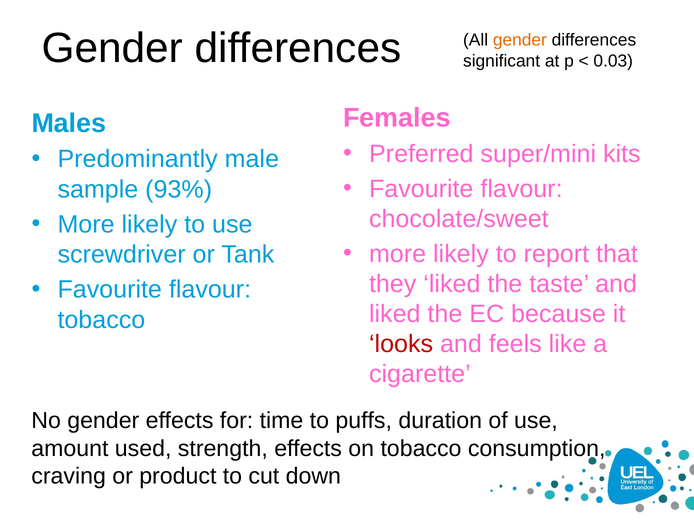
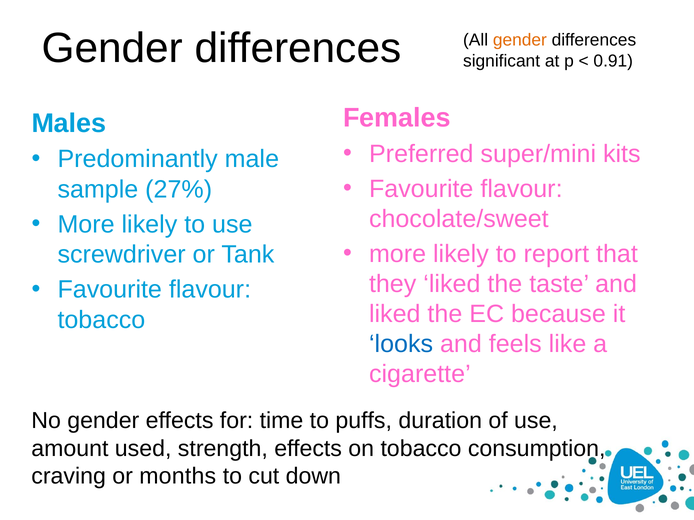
0.03: 0.03 -> 0.91 (613, 61)
93%: 93% -> 27% (179, 190)
looks colour: red -> blue (401, 344)
product: product -> months (178, 477)
